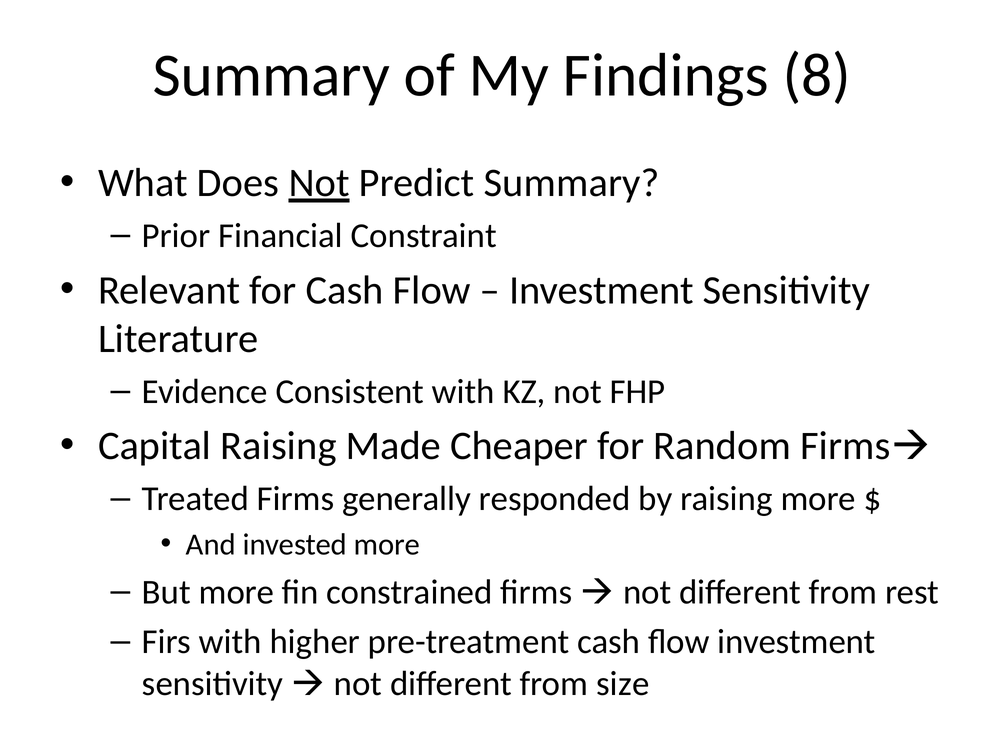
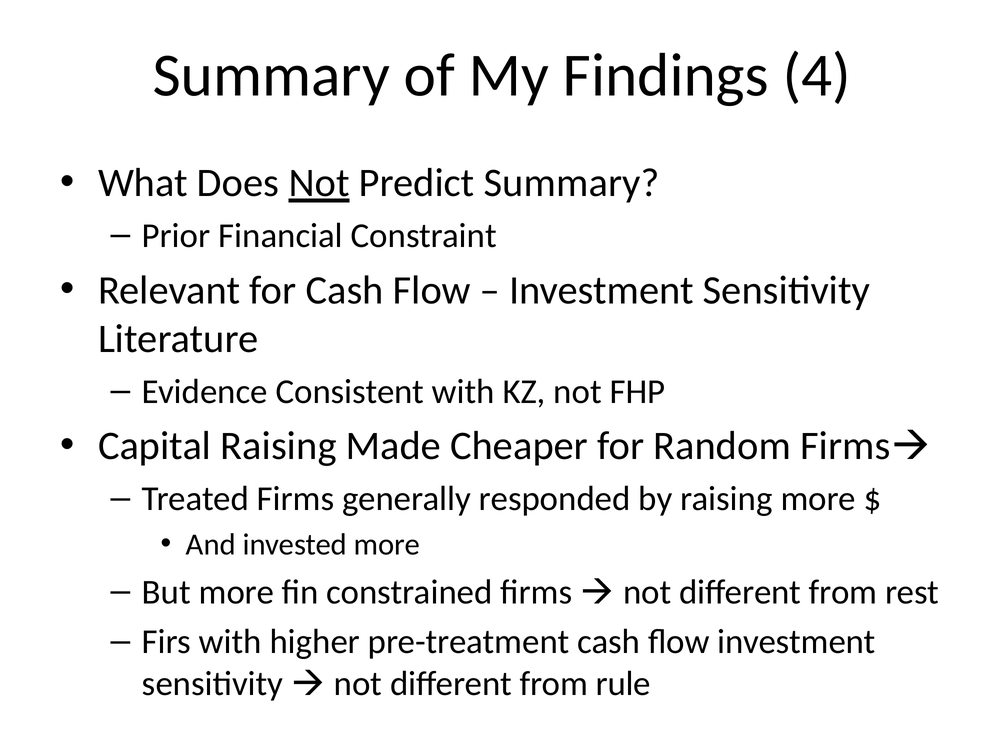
8: 8 -> 4 (817, 75)
size: size -> rule (623, 683)
